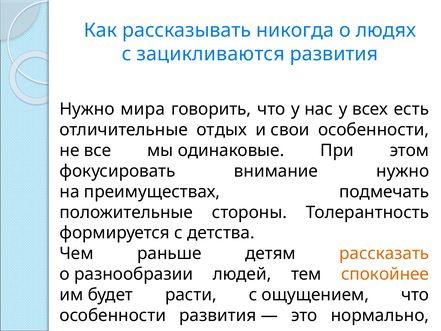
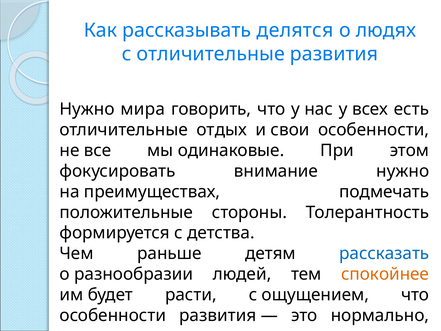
никогда: никогда -> делятся (295, 30)
с зацикливаются: зацикливаются -> отличительные (211, 54)
рассказать colour: orange -> blue (384, 253)
